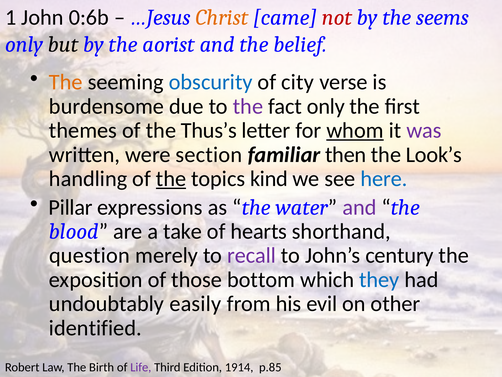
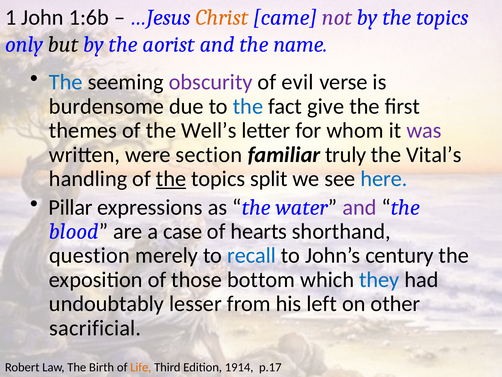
0:6b: 0:6b -> 1:6b (89, 17)
not colour: red -> purple (337, 17)
by the seems: seems -> topics (442, 17)
belief: belief -> name (300, 44)
The colour: orange -> blue (66, 82)
obscurity colour: blue -> purple (211, 82)
city: city -> evil (298, 82)
the colour: purple -> blue (248, 106)
fact only: only -> give (326, 106)
Thus’s: Thus’s -> Well’s (209, 130)
whom underline: present -> none (355, 130)
then: then -> truly (346, 154)
Look’s: Look’s -> Vital’s (434, 154)
kind: kind -> split (269, 179)
take: take -> case (183, 231)
recall colour: purple -> blue (252, 255)
easily: easily -> lesser (195, 303)
evil: evil -> left (322, 303)
identified: identified -> sacrificial (95, 328)
Life colour: purple -> orange (141, 367)
p.85: p.85 -> p.17 (270, 367)
